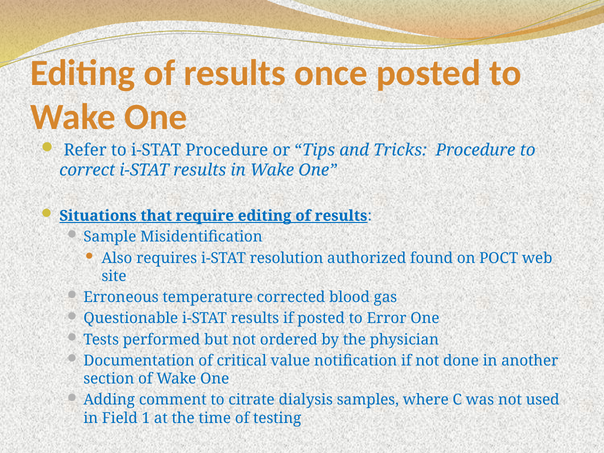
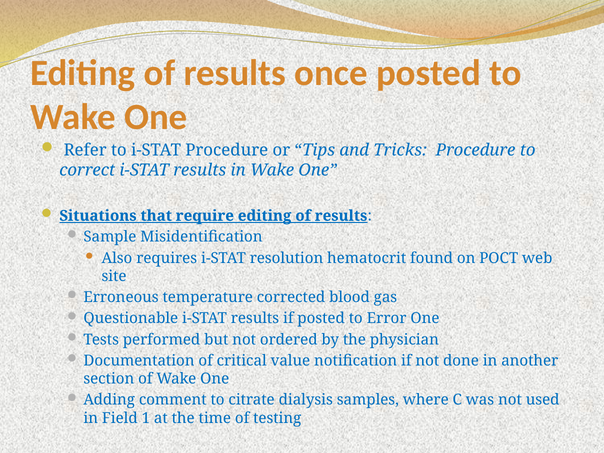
authorized: authorized -> hematocrit (367, 258)
